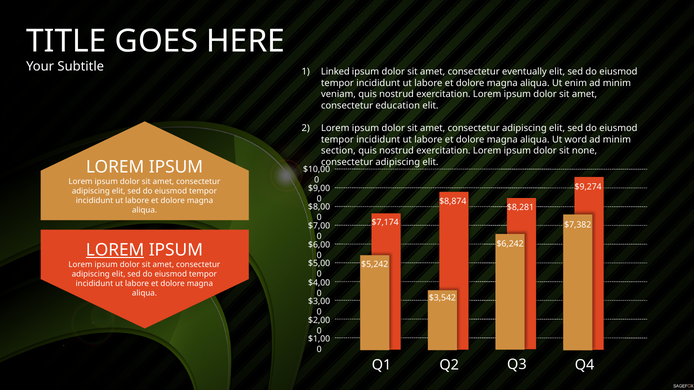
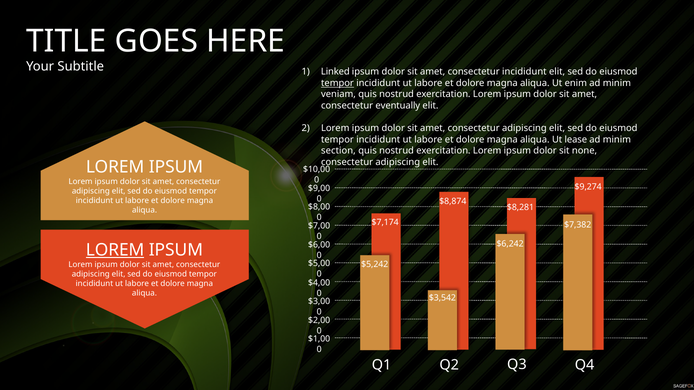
consectetur eventually: eventually -> incididunt (524, 72)
tempor underline: none -> present (337, 83)
education: education -> eventually (398, 106)
word: word -> lease (576, 140)
